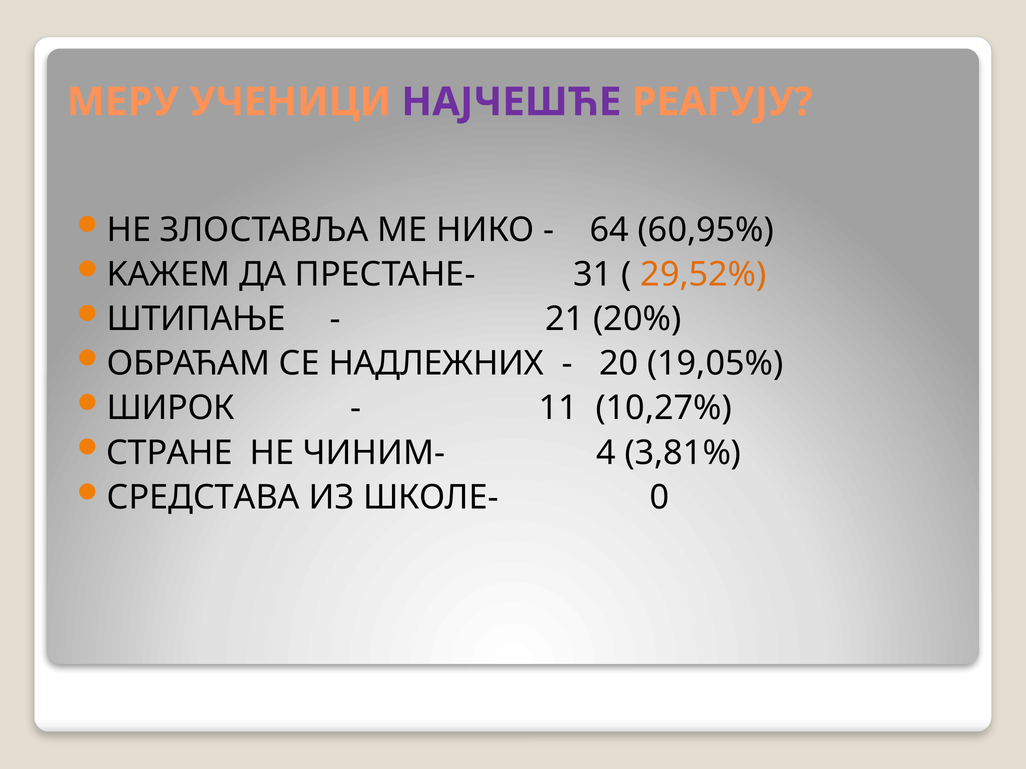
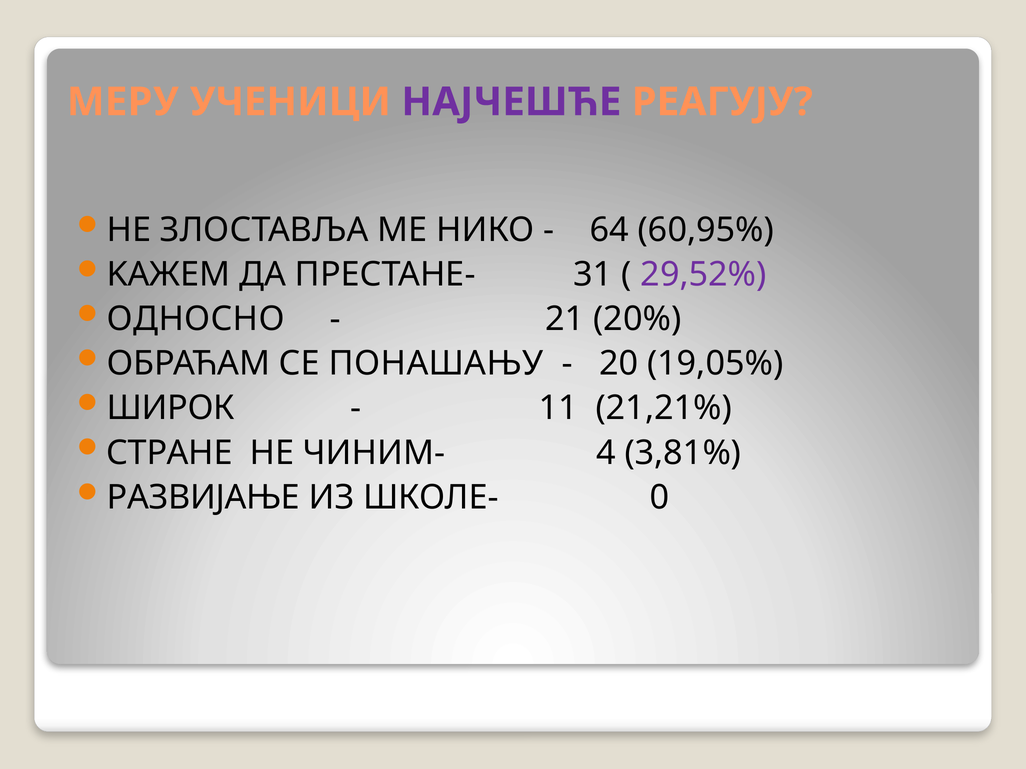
29,52% colour: orange -> purple (704, 275)
ШТИПАЊЕ: ШТИПАЊЕ -> ОДНОСНО (196, 319)
НАДЛЕЖНИХ: НАДЛЕЖНИХ -> ПОНАШАЊУ (436, 364)
10,27%: 10,27% -> 21,21% (664, 408)
СРЕДСТАВА: СРЕДСТАВА -> РАЗВИЈАЊЕ (203, 498)
